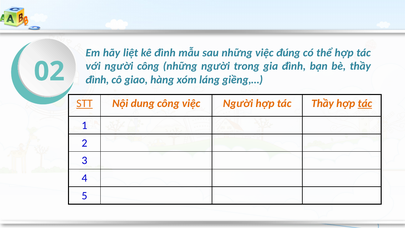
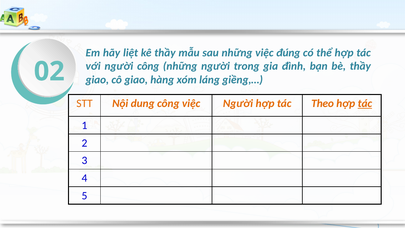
kê đình: đình -> thầy (165, 53)
đình: đình -> giao (97, 80)
STT underline: present -> none (84, 103)
tác Thầy: Thầy -> Theo (323, 103)
